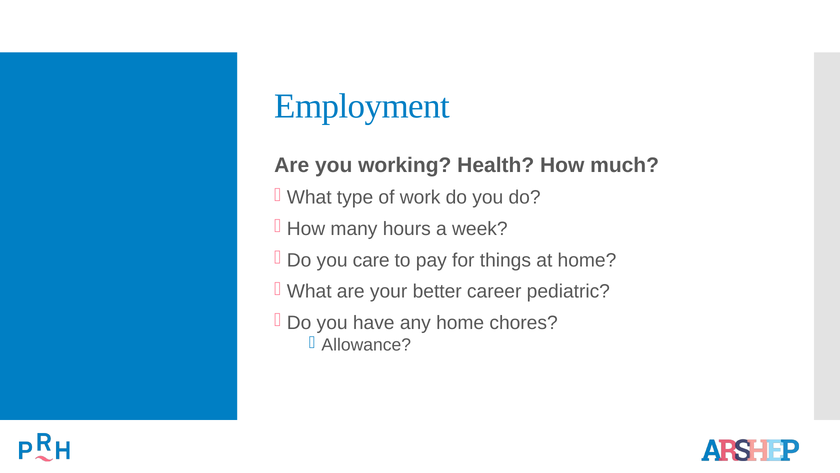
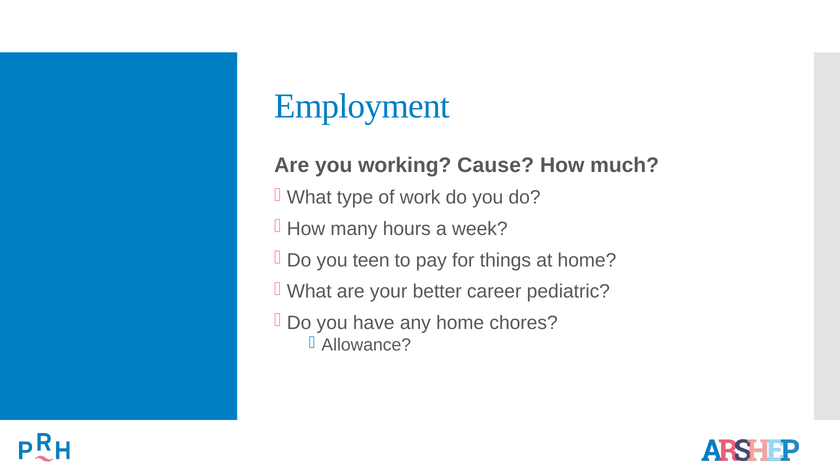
Health: Health -> Cause (496, 165)
care: care -> teen (371, 260)
